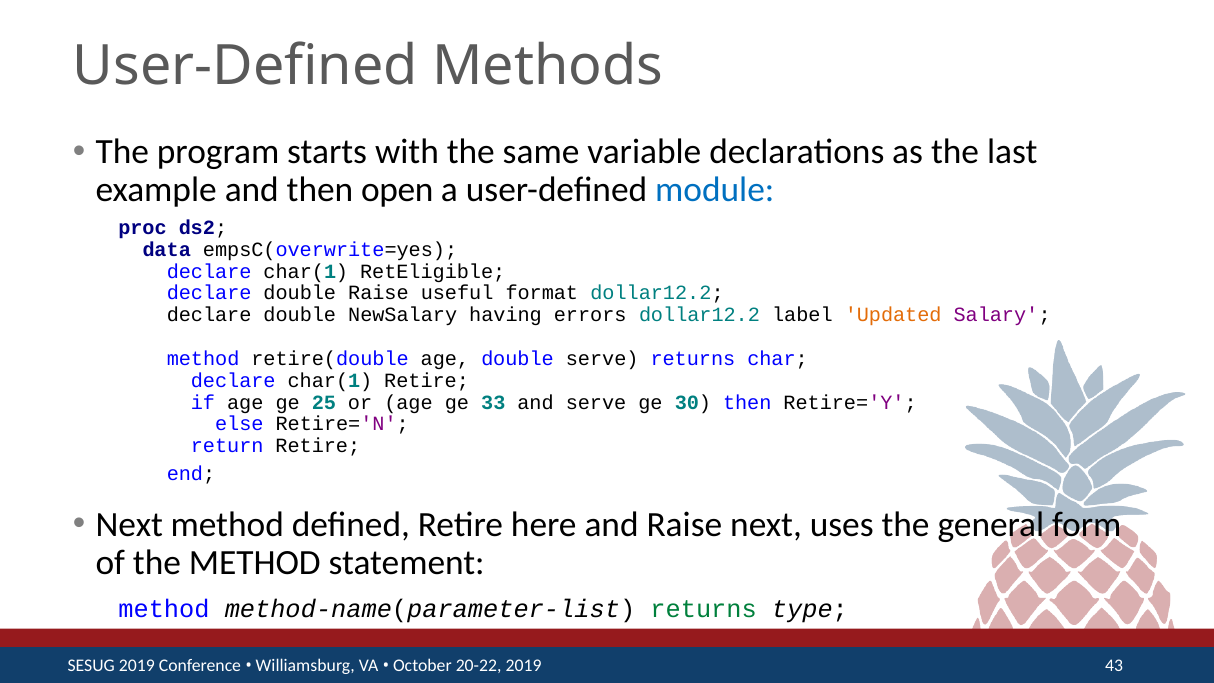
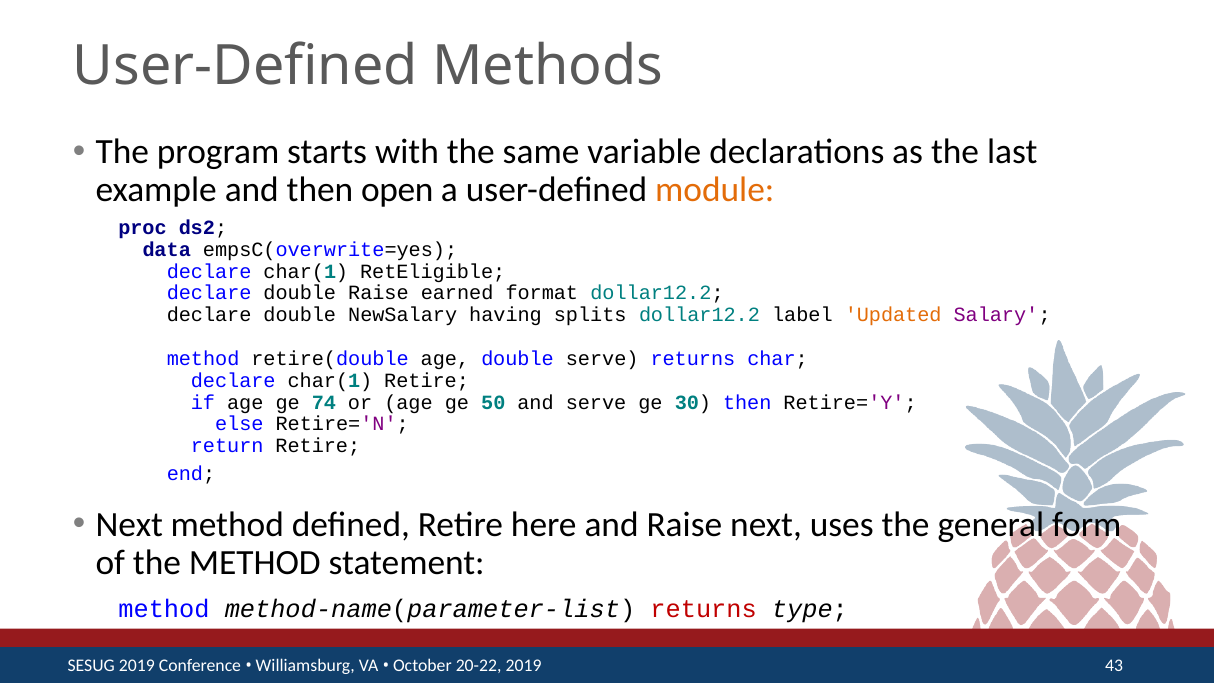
module colour: blue -> orange (715, 190)
useful: useful -> earned (457, 293)
errors: errors -> splits (590, 315)
25: 25 -> 74 (324, 402)
33: 33 -> 50 (493, 402)
returns colour: green -> red (704, 609)
